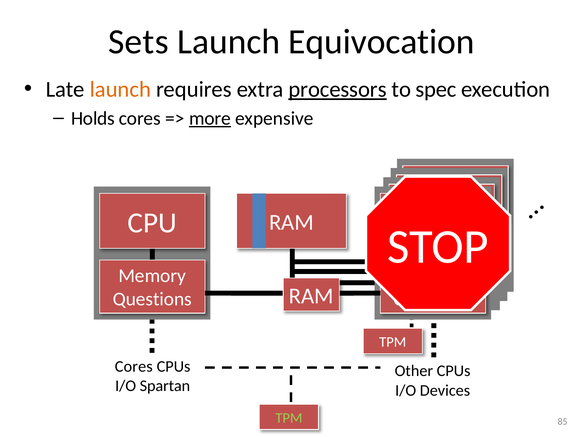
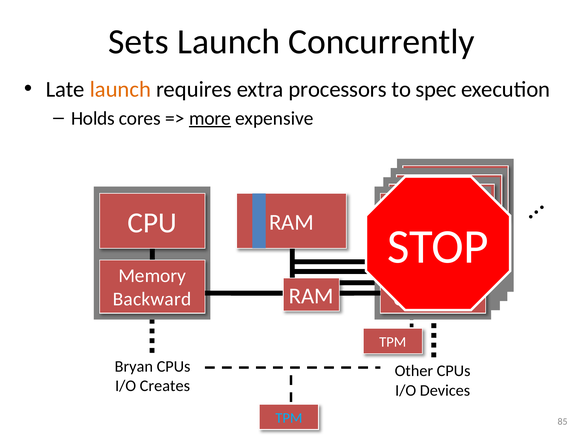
Equivocation: Equivocation -> Concurrently (381, 42)
processors underline: present -> none (337, 89)
Questions: Questions -> Backward (152, 299)
Cores: Cores -> Bryan (134, 367)
Spartan: Spartan -> Creates (165, 386)
TPM colour: light green -> light blue (289, 418)
